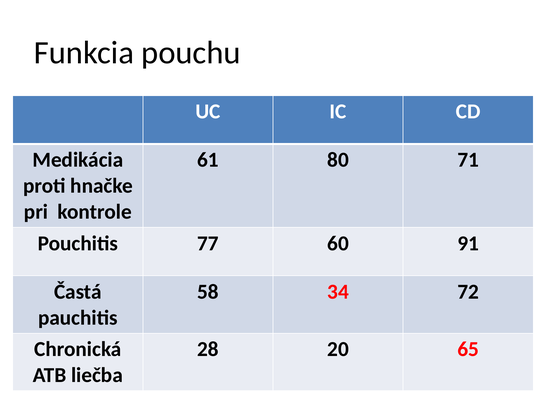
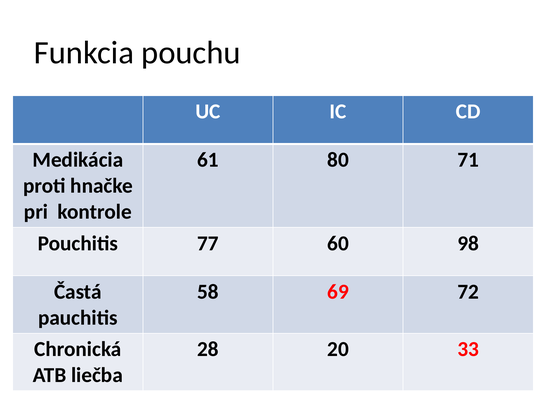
91: 91 -> 98 (468, 243)
34: 34 -> 69 (338, 291)
65: 65 -> 33 (468, 349)
